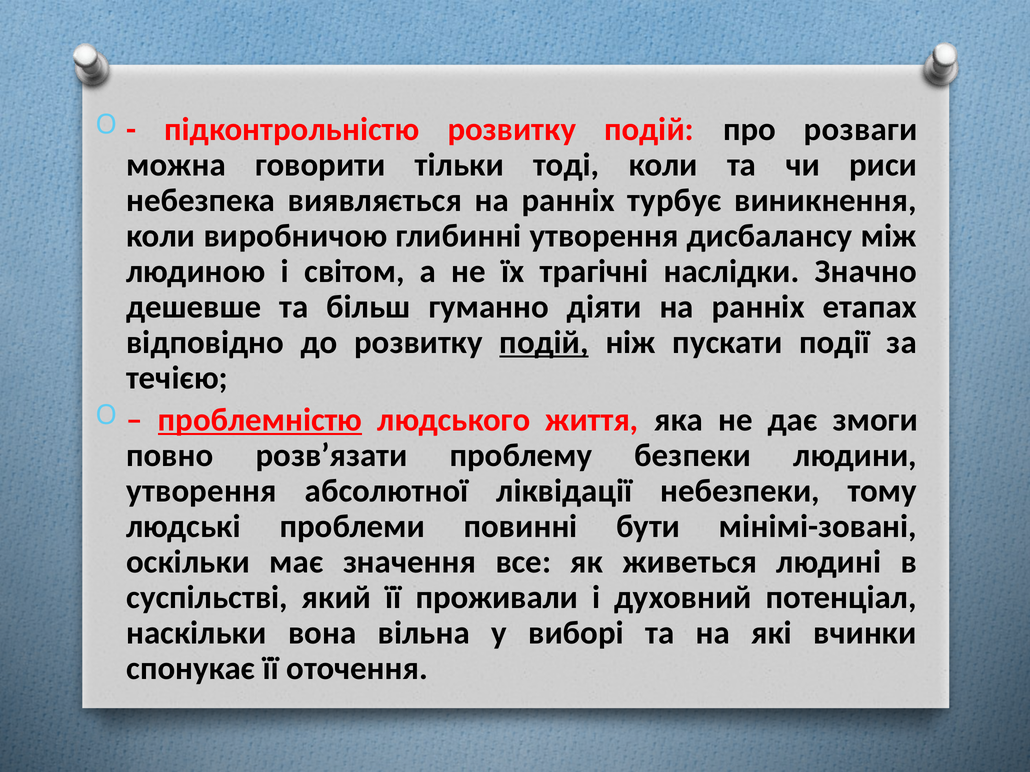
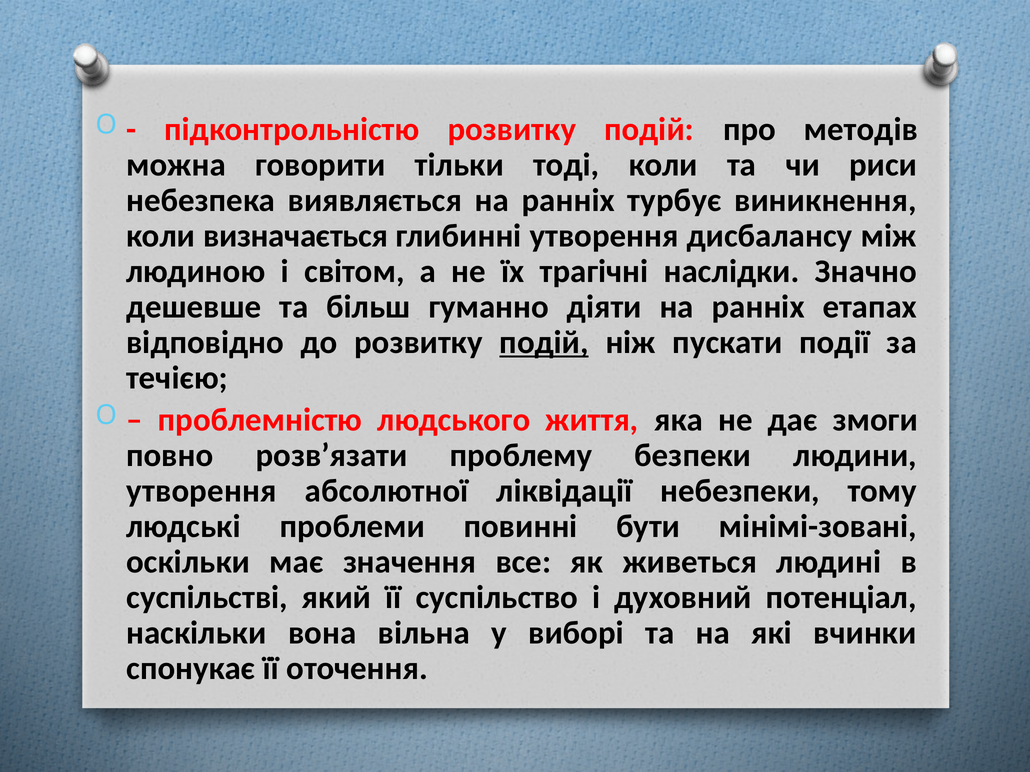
розваги: розваги -> методів (861, 130)
виробничою: виробничою -> визначається (296, 236)
проблемністю underline: present -> none (260, 420)
проживали: проживали -> суспільство (497, 598)
